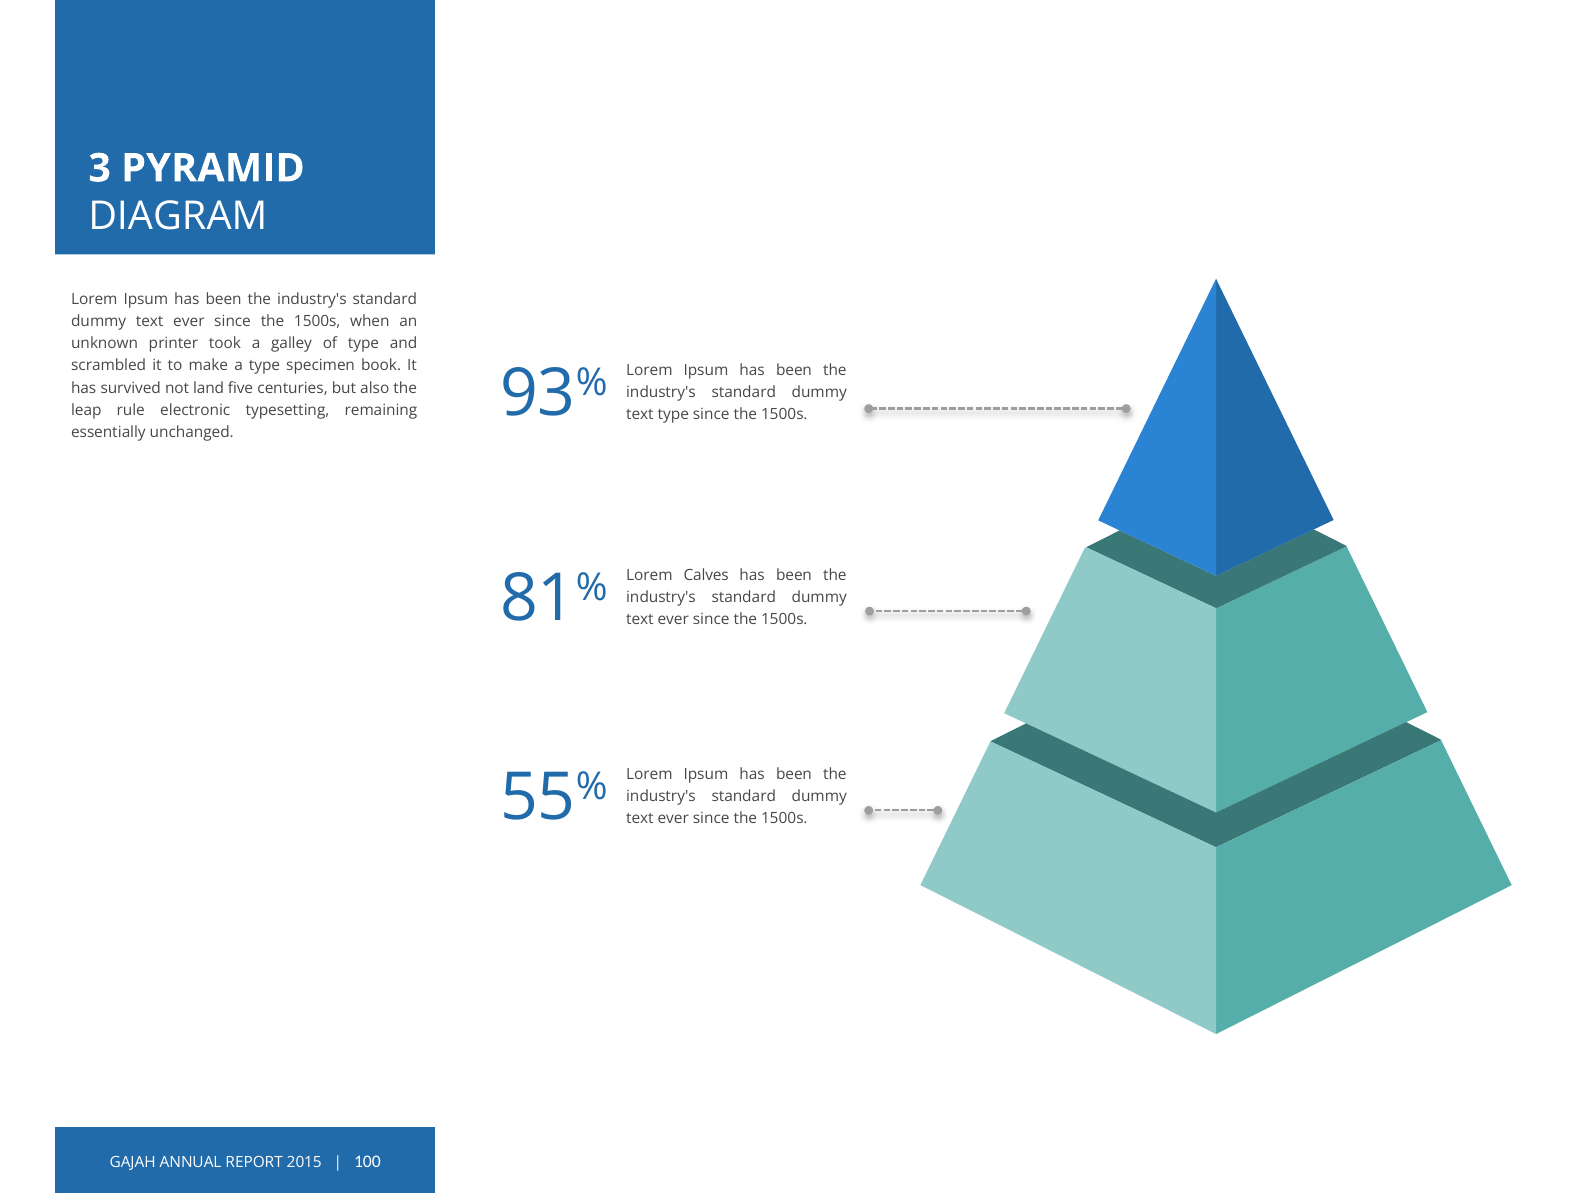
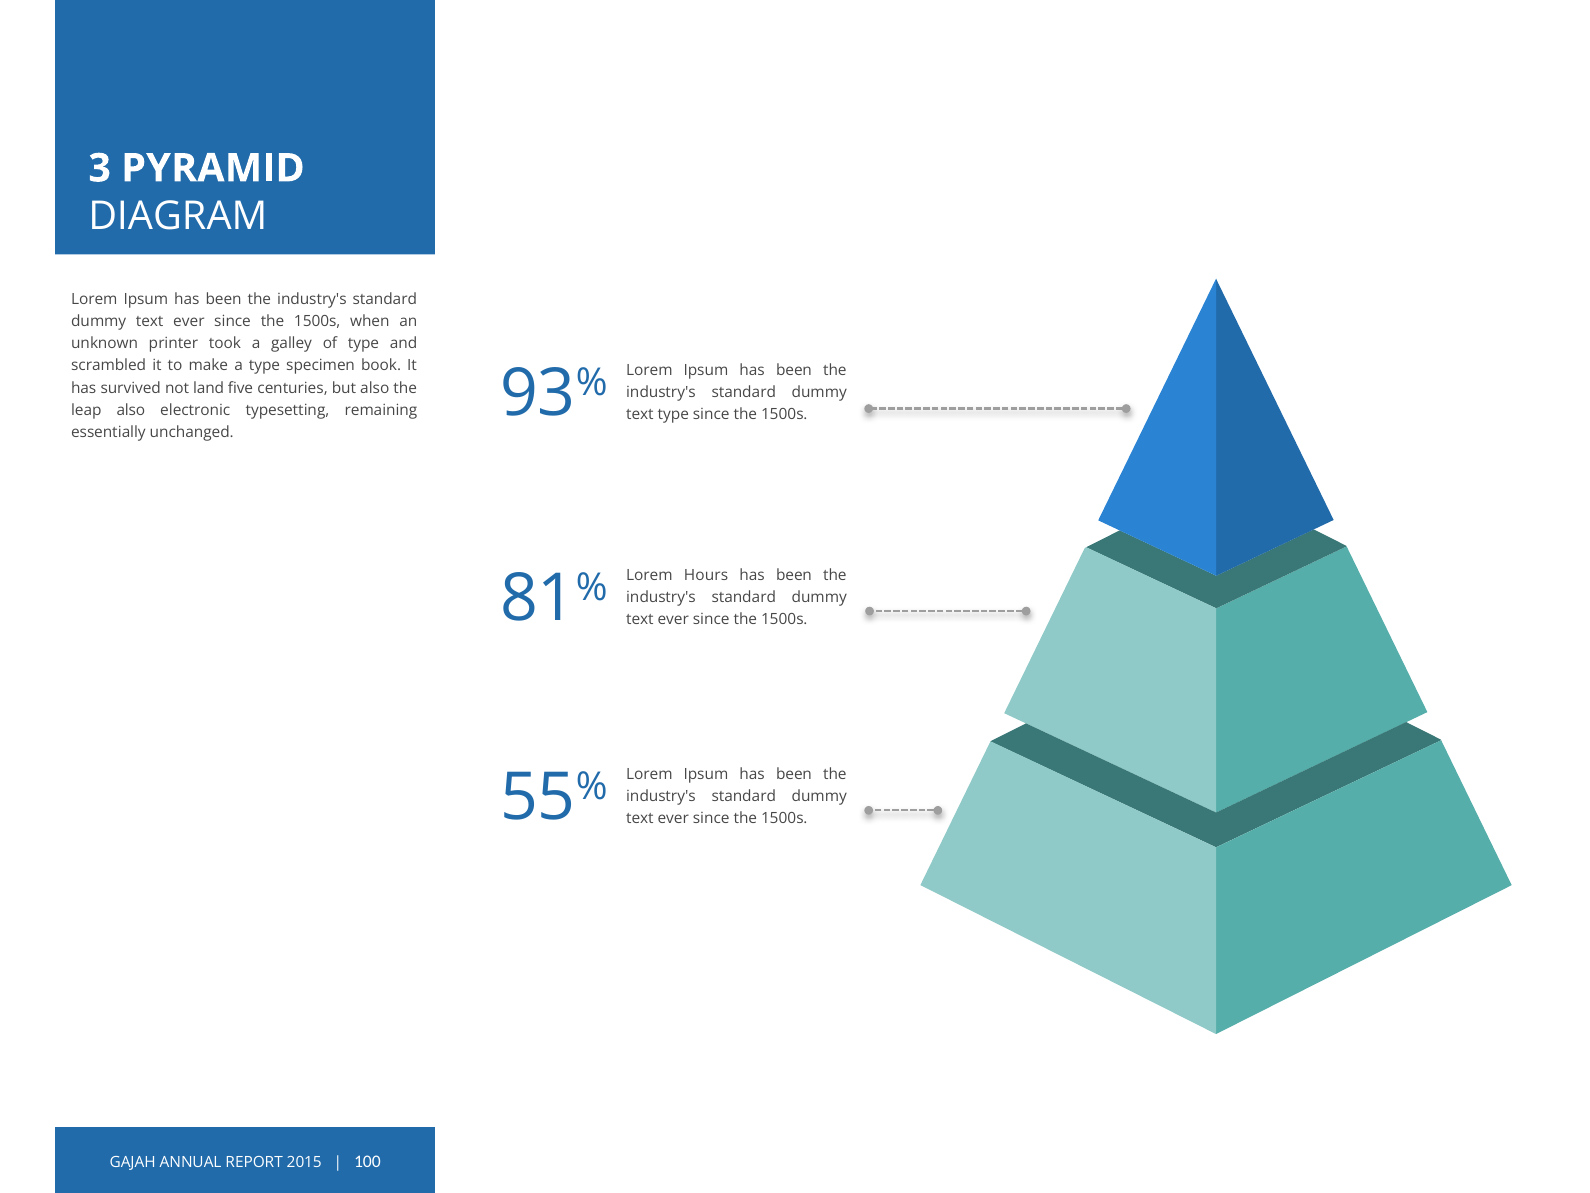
leap rule: rule -> also (131, 410)
Calves: Calves -> Hours (706, 575)
